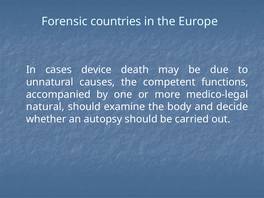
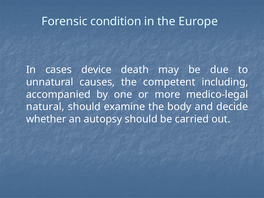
countries: countries -> condition (116, 21)
functions: functions -> including (225, 82)
